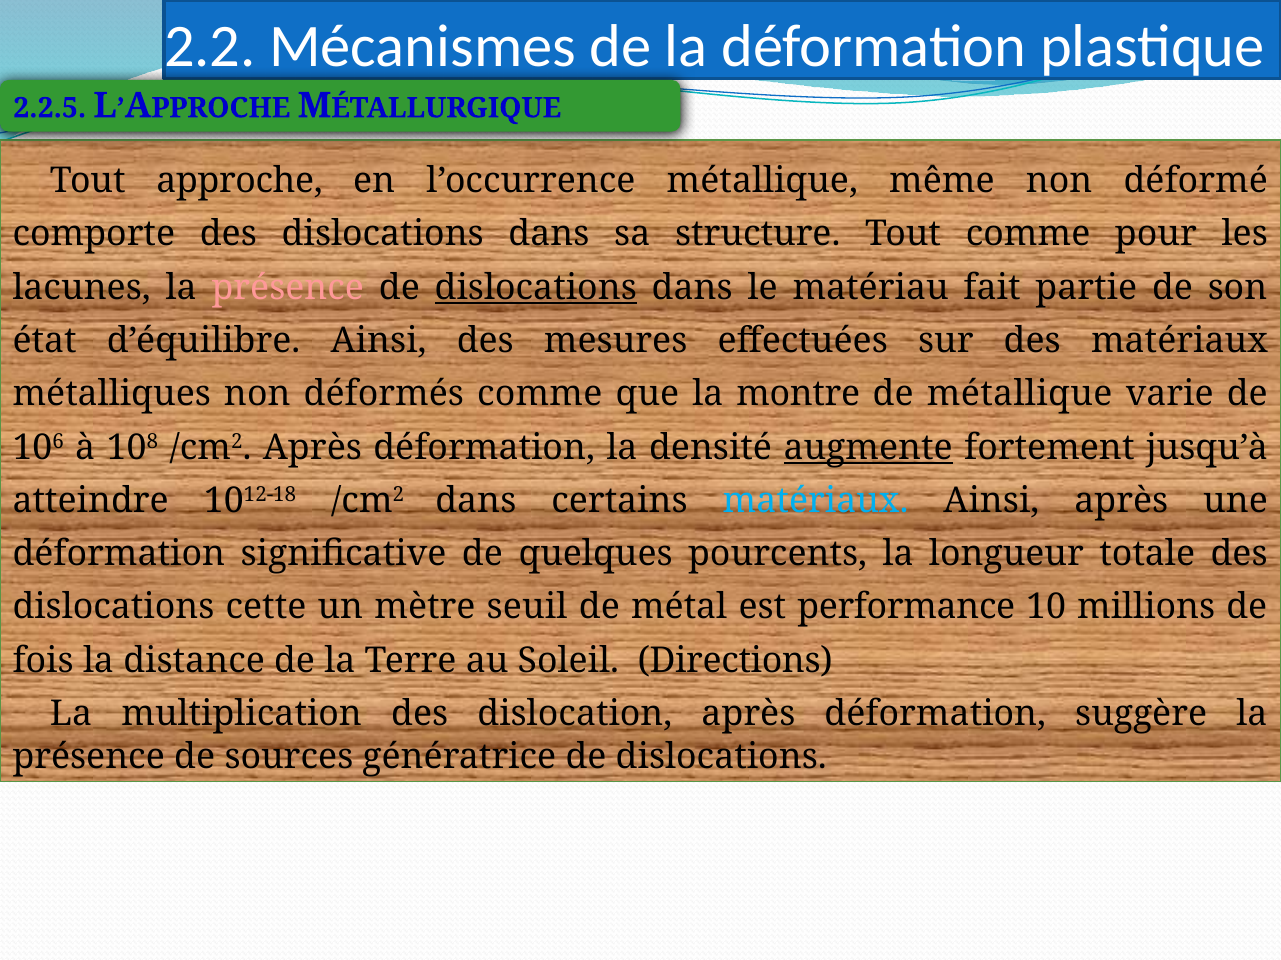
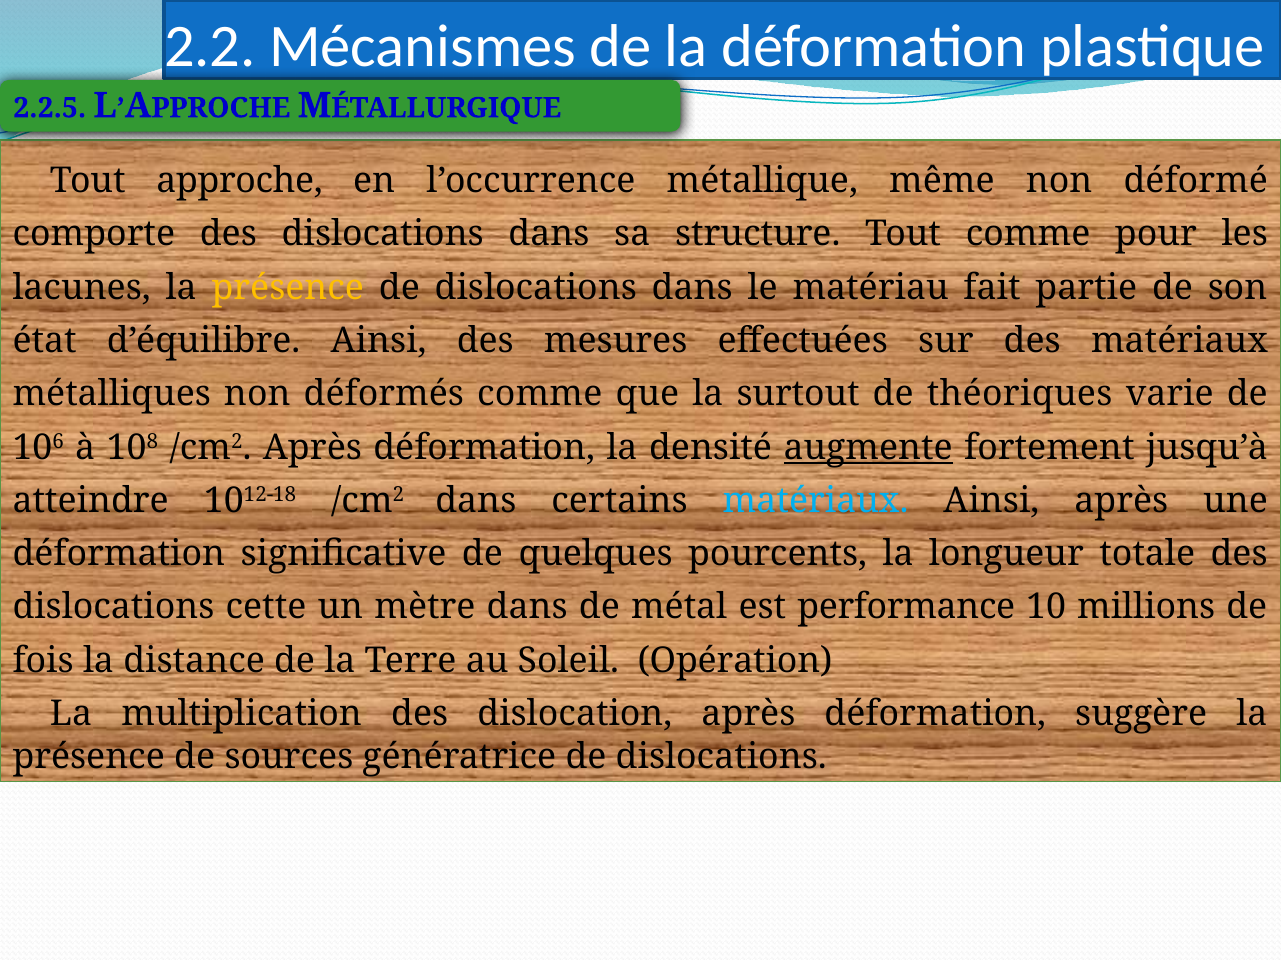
présence colour: pink -> yellow (288, 288)
dislocations underline: present -> none (536, 288)
montre: montre -> surtout (798, 394)
de métallique: métallique -> théoriques (1020, 394)
mètre seuil: seuil -> dans (527, 608)
Directions: Directions -> Opération (735, 661)
